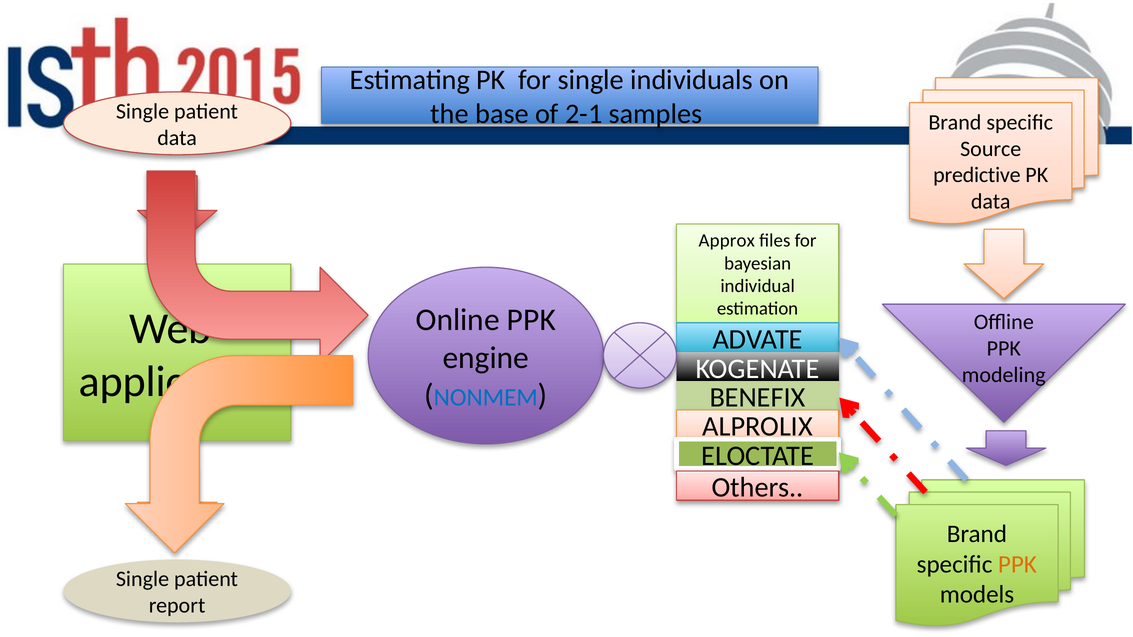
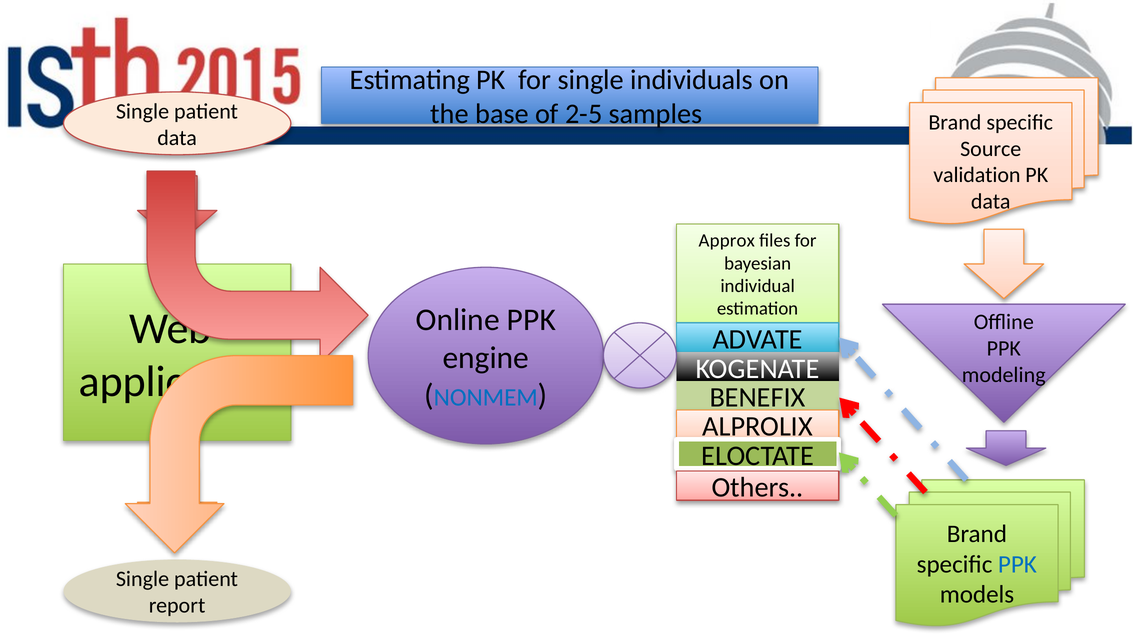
2-1: 2-1 -> 2-5 (584, 114)
predictive: predictive -> validation (977, 175)
PPK colour: orange -> blue (1017, 565)
